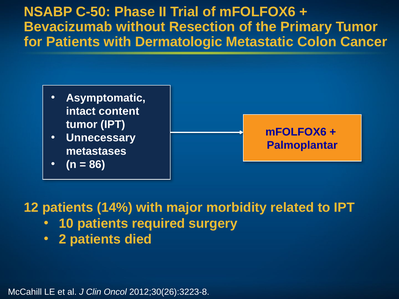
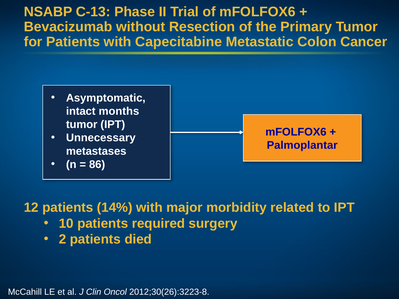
C-50: C-50 -> C-13 (93, 12)
Dermatologic: Dermatologic -> Capecitabine (179, 42)
content: content -> months (119, 111)
